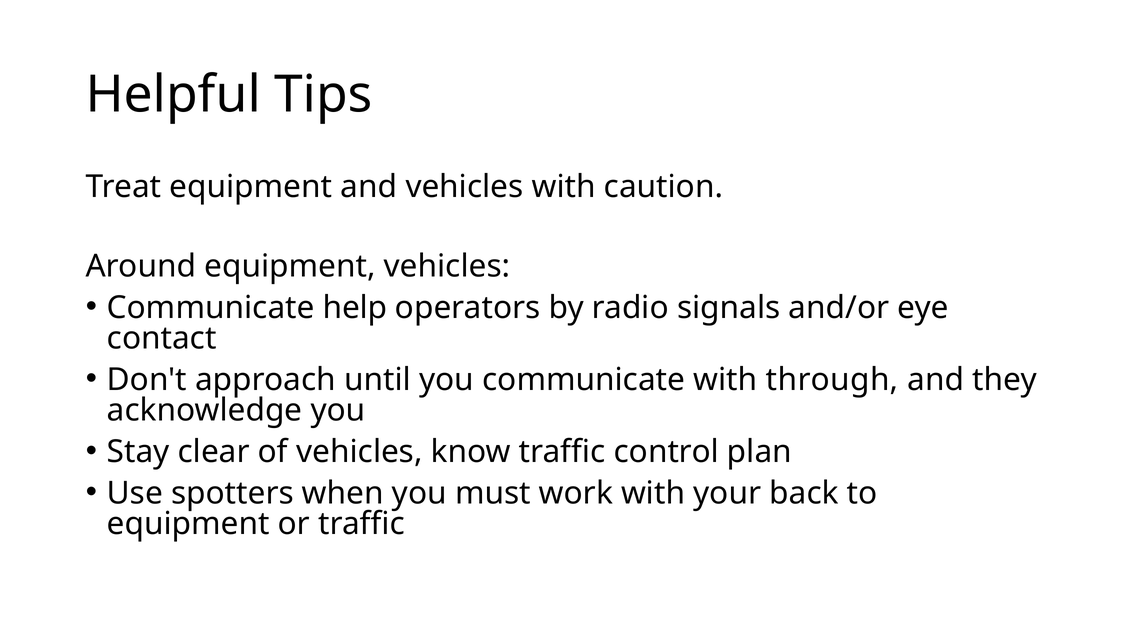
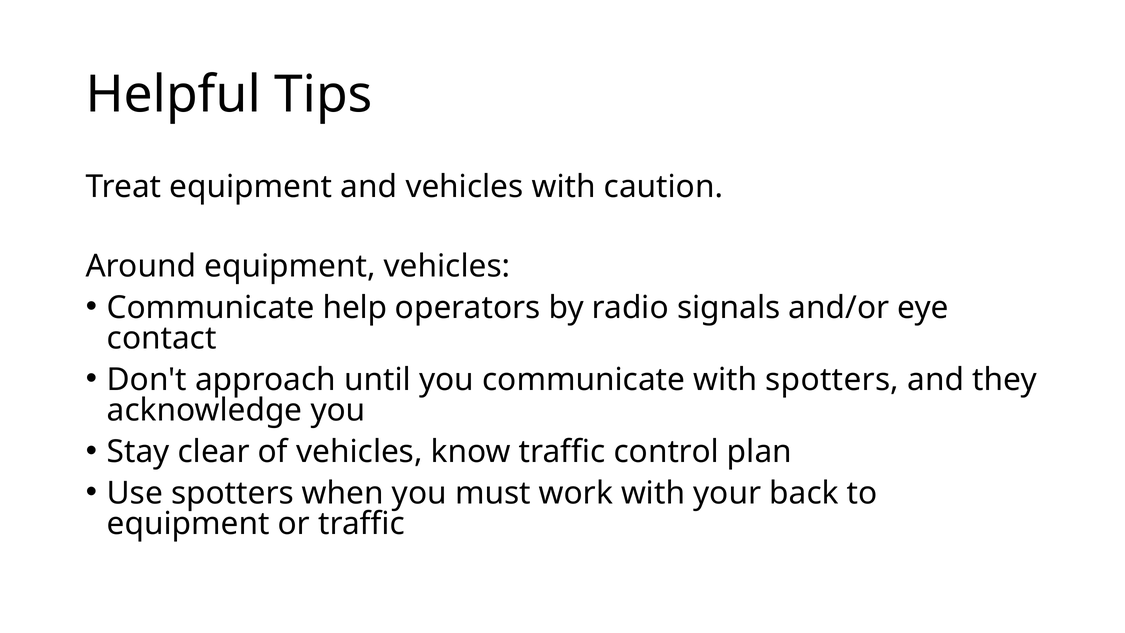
with through: through -> spotters (832, 380)
